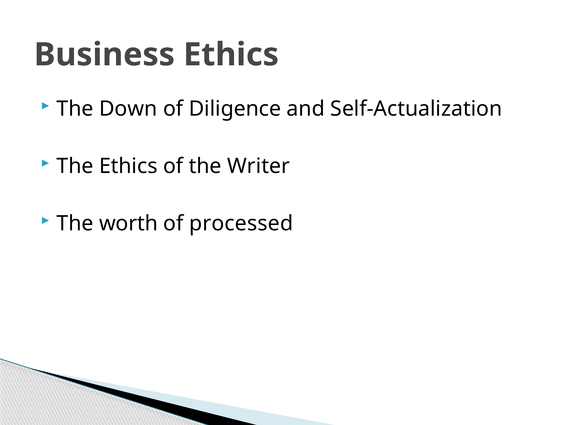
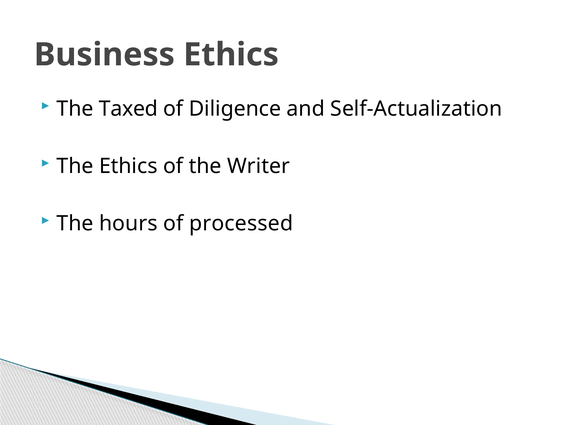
Down: Down -> Taxed (128, 109)
worth: worth -> hours (128, 224)
